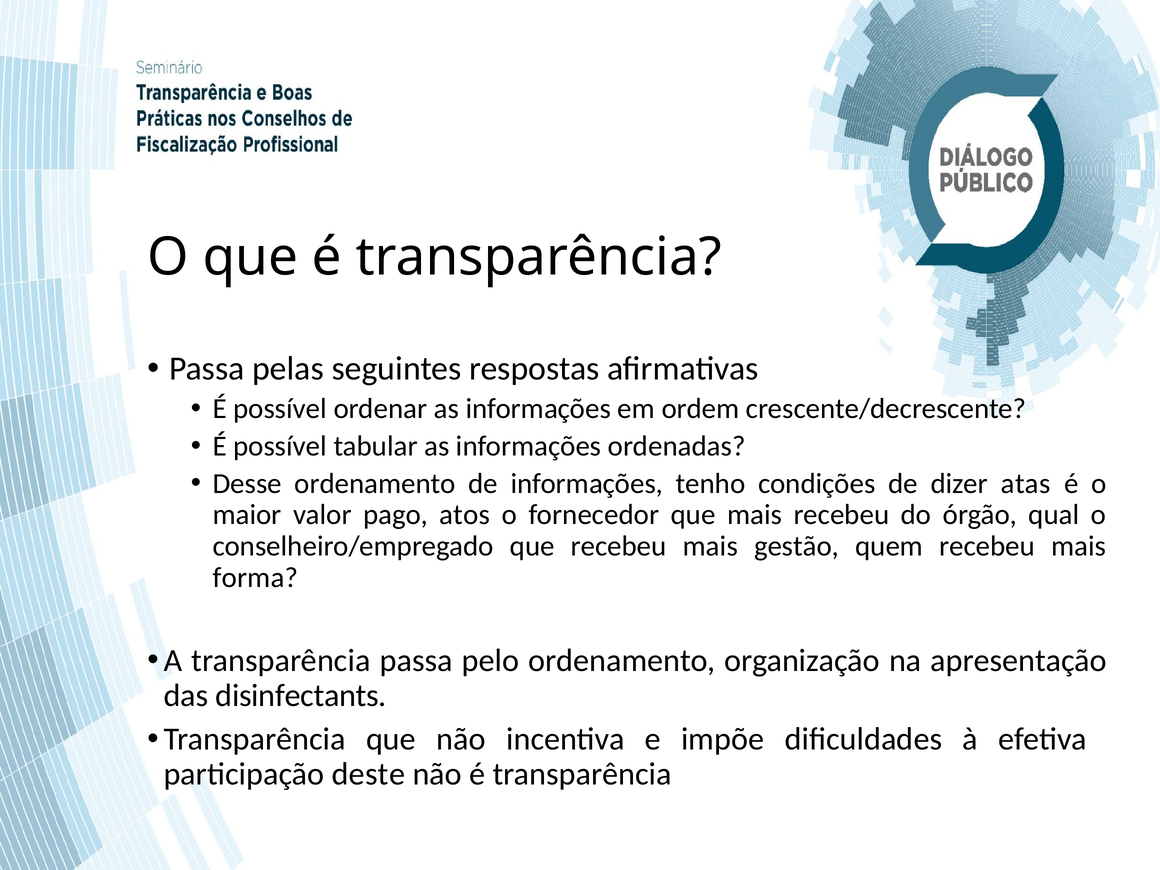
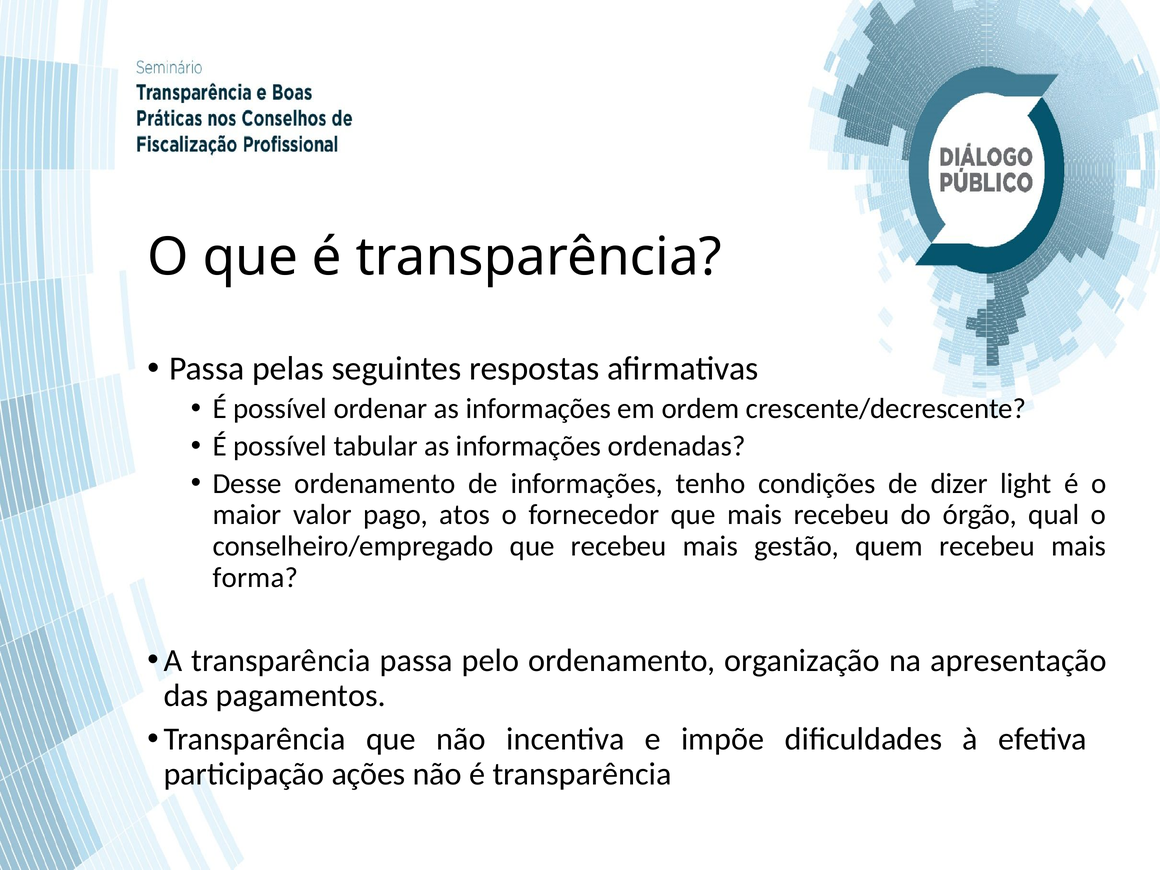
atas: atas -> light (1026, 483)
disinfectants: disinfectants -> pagamentos (301, 695)
deste: deste -> ações (369, 774)
